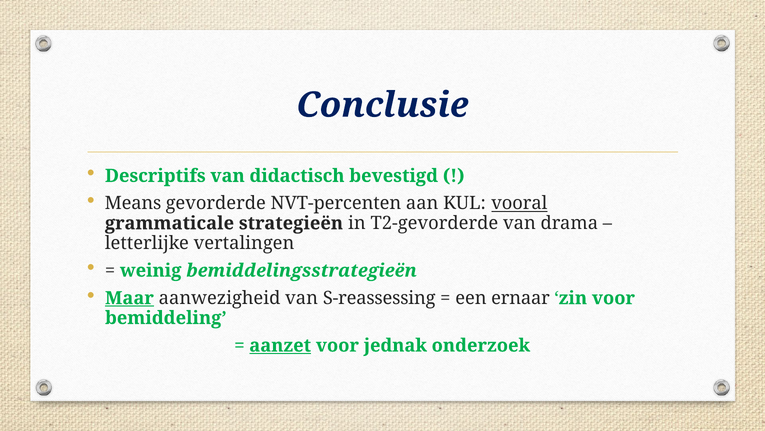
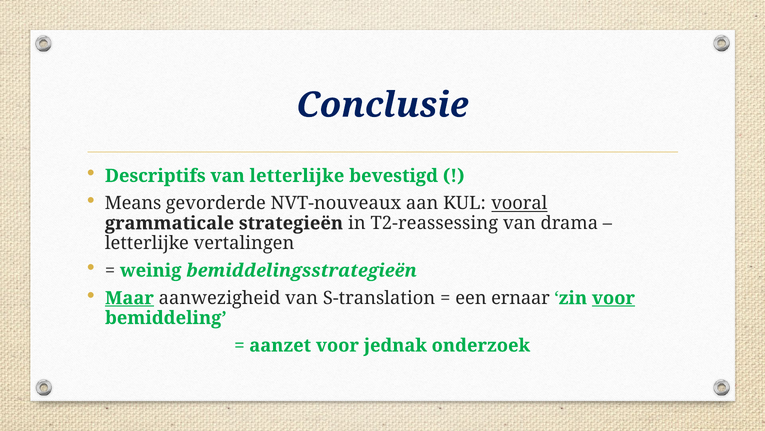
van didactisch: didactisch -> letterlijke (297, 176)
NVT-percenten: NVT-percenten -> NVT-nouveaux (336, 203)
T2-gevorderde: T2-gevorderde -> T2-reassessing (434, 223)
S-reassessing: S-reassessing -> S-translation (379, 298)
voor underline: none -> present (613, 298)
aanzet underline: present -> none (280, 345)
